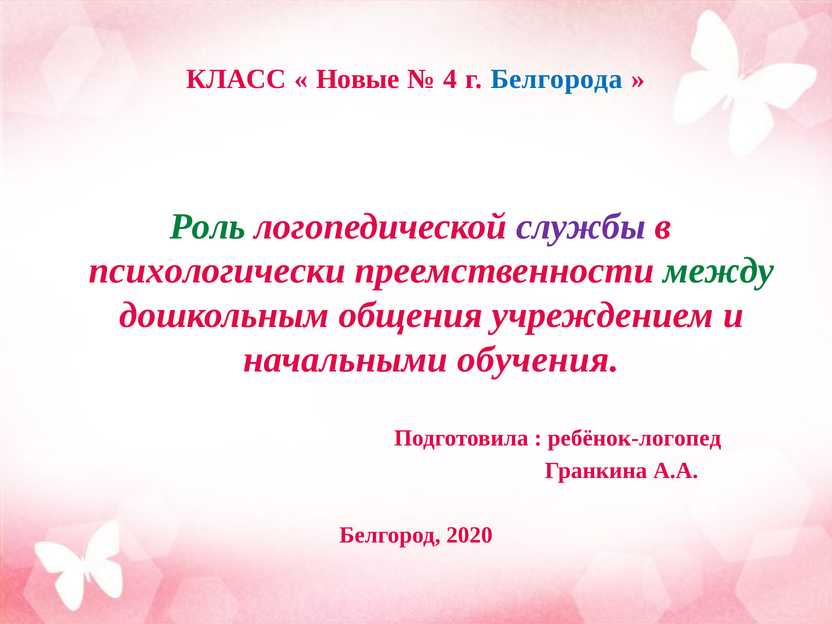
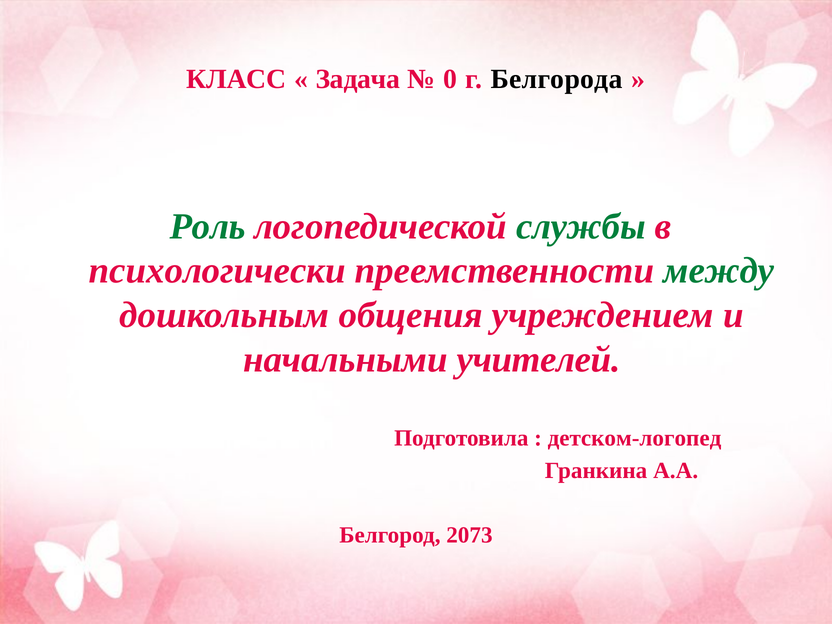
Новые: Новые -> Задача (358, 79)
4: 4 -> 0 (450, 79)
Белгорода colour: blue -> black (557, 79)
службы colour: purple -> green (581, 226)
обучения: обучения -> учителей (538, 359)
ребёнок-логопед: ребёнок-логопед -> детском-логопед (634, 438)
2020: 2020 -> 2073 (469, 535)
